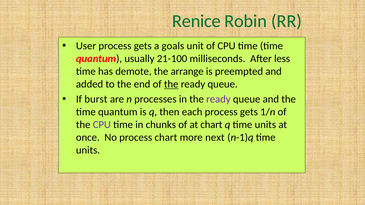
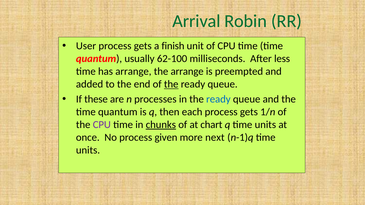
Renice: Renice -> Arrival (196, 21)
goals: goals -> finish (173, 46)
21-100: 21-100 -> 62-100 (172, 59)
has demote: demote -> arrange (133, 72)
burst: burst -> these (96, 99)
ready colour: purple -> blue (218, 99)
chunks underline: none -> present (161, 125)
process chart: chart -> given (166, 138)
